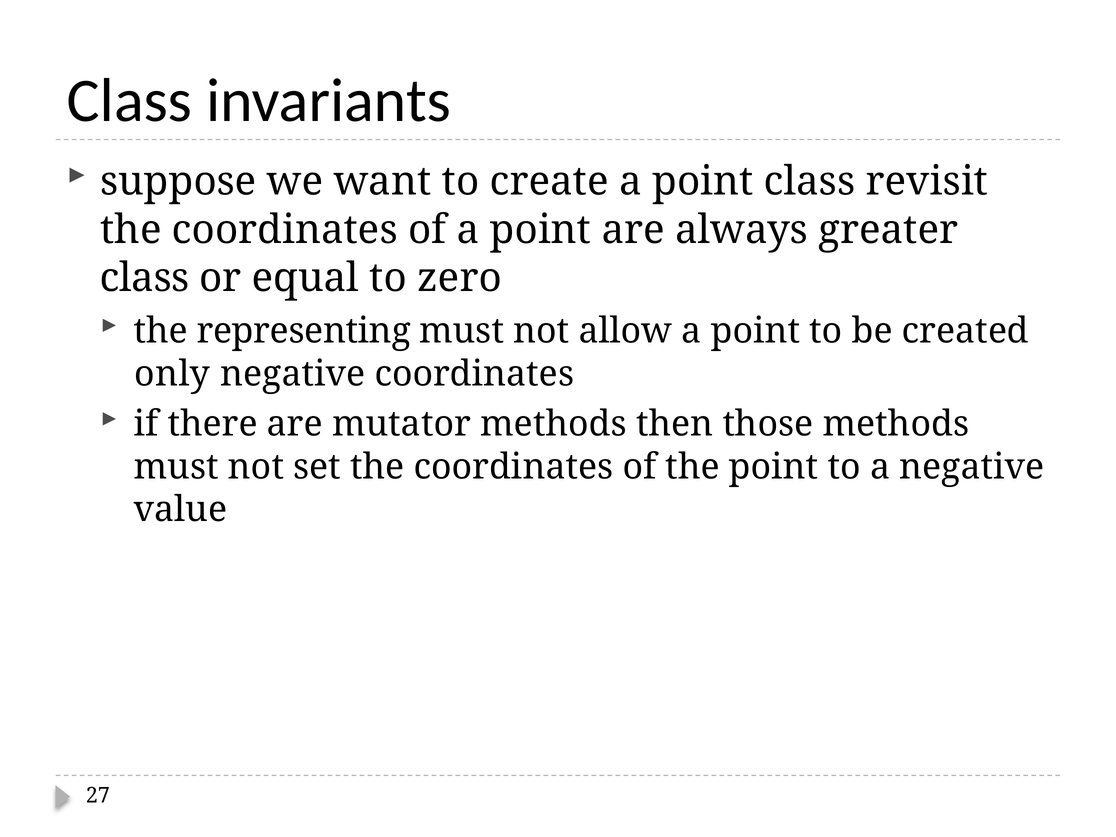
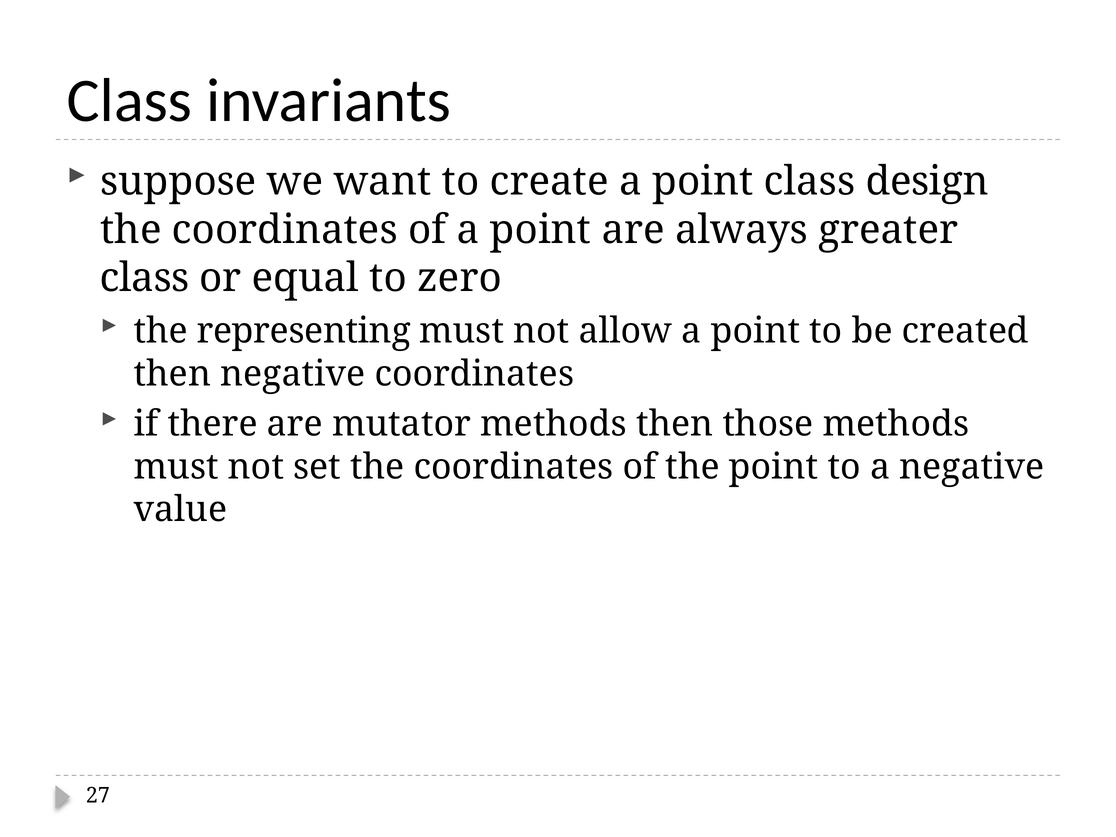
revisit: revisit -> design (927, 181)
only: only -> then (172, 374)
